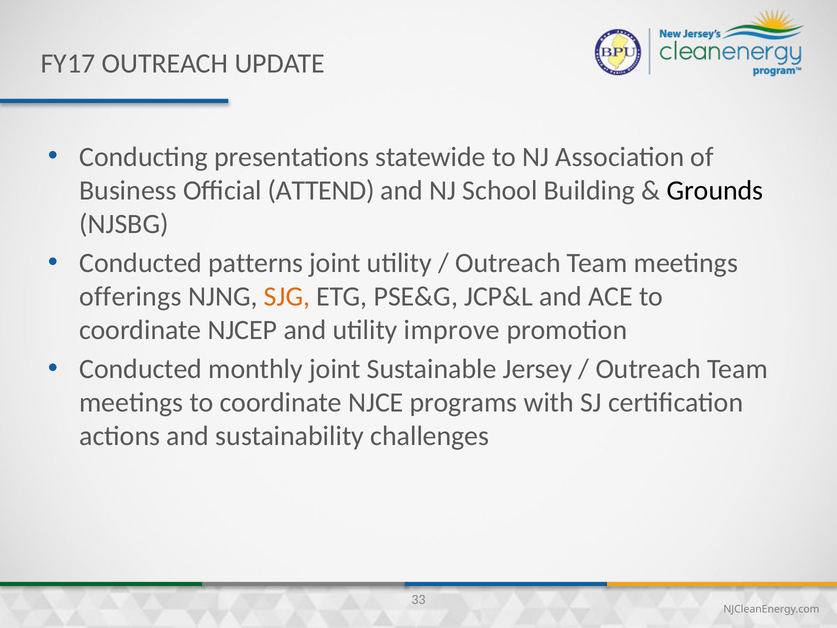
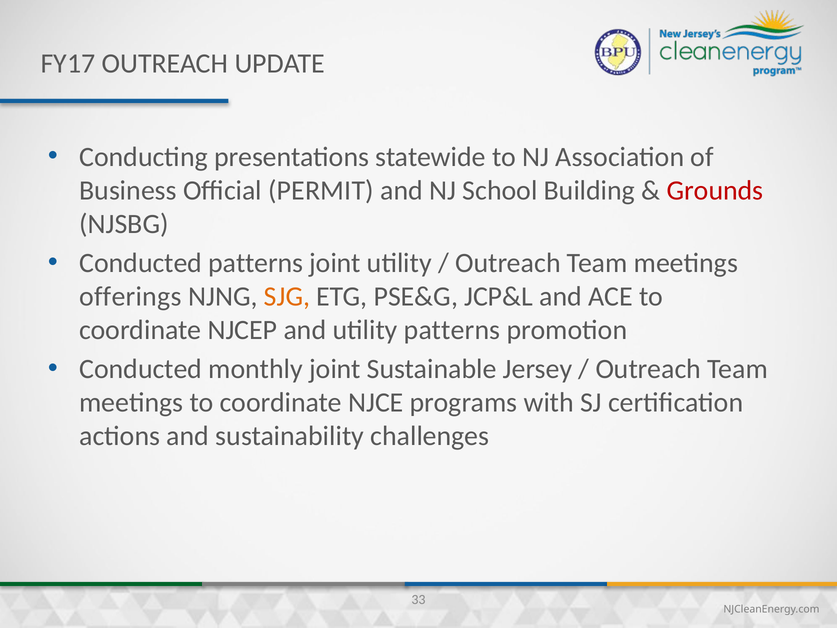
ATTEND: ATTEND -> PERMIT (321, 190)
Grounds colour: black -> red (715, 190)
utility improve: improve -> patterns (452, 330)
